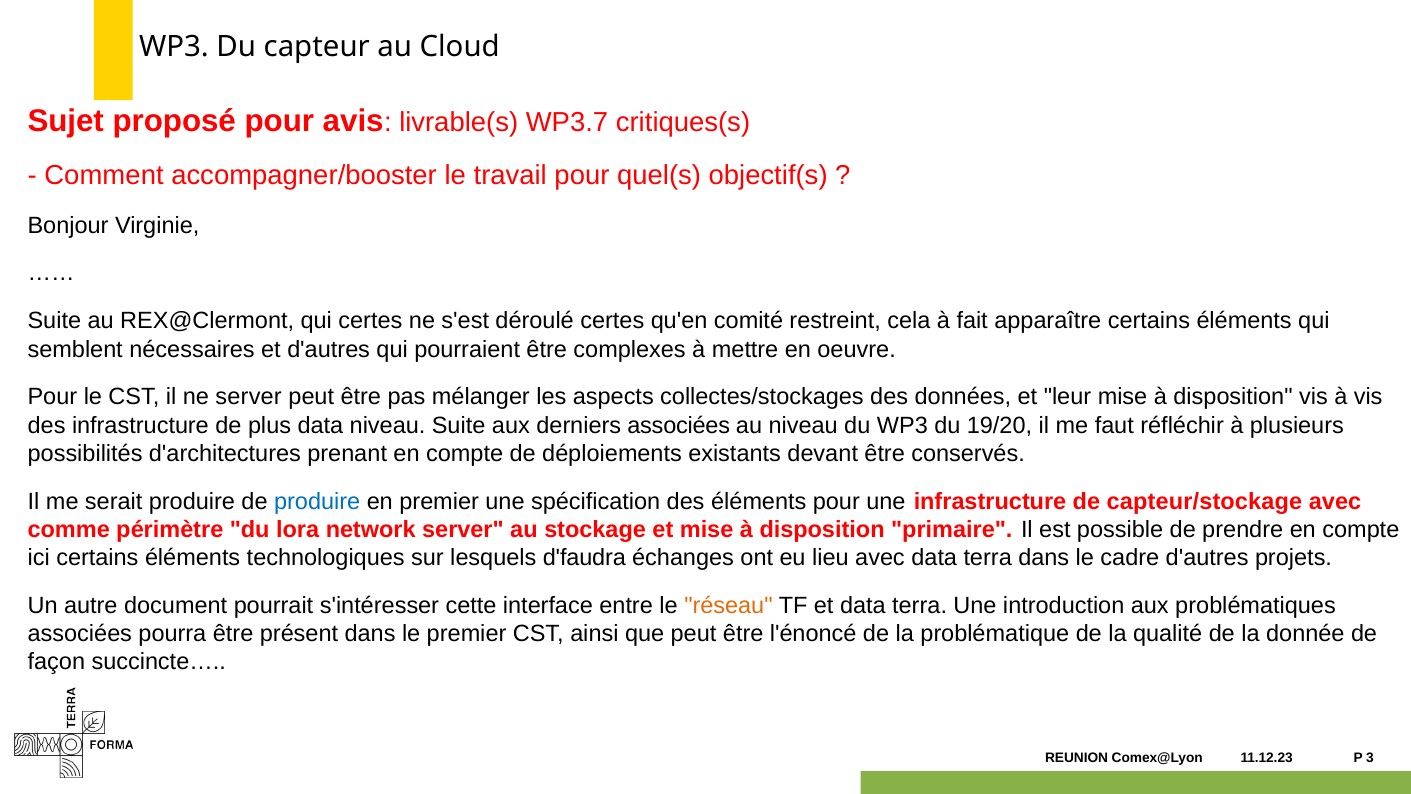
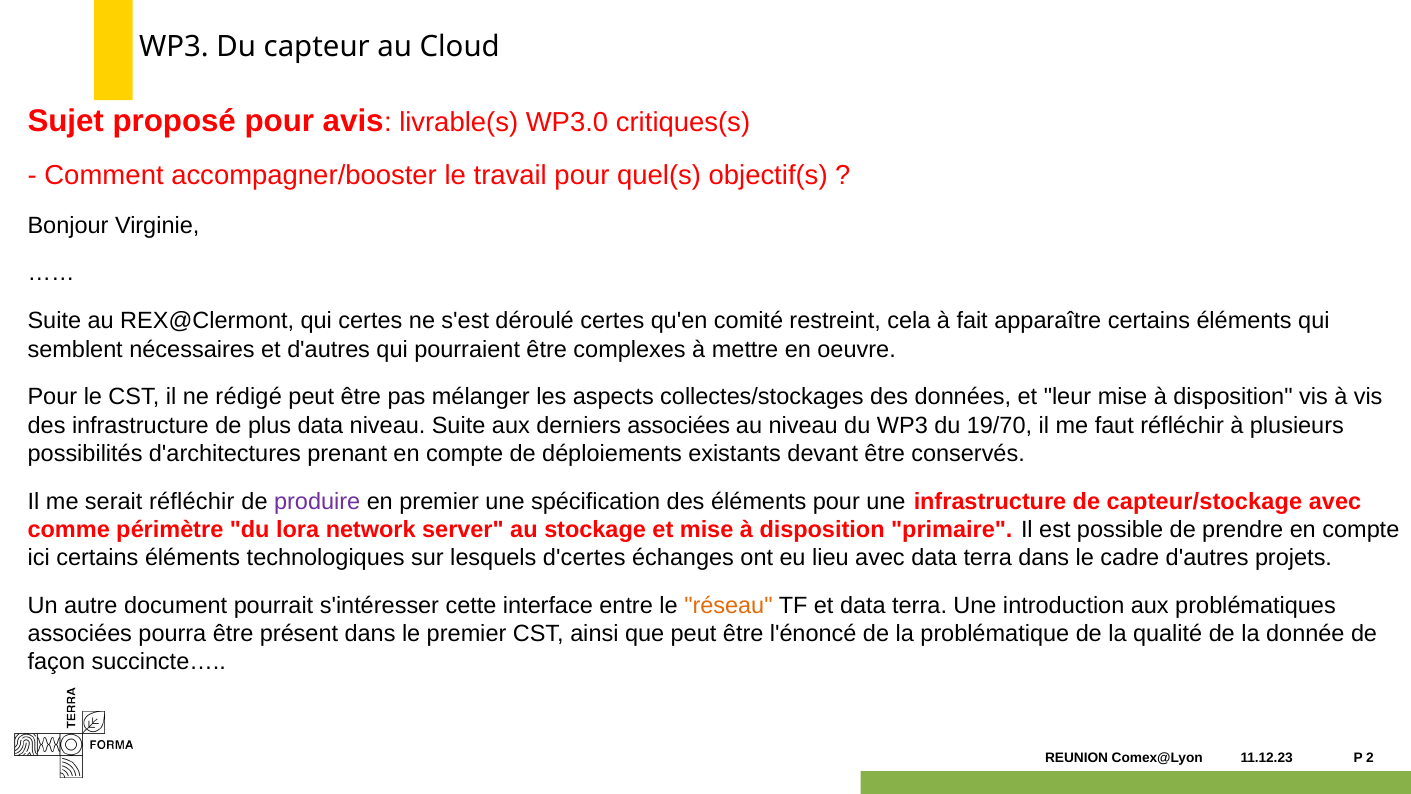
WP3.7: WP3.7 -> WP3.0 (567, 122)
ne server: server -> rédigé (249, 397)
19/20: 19/20 -> 19/70 (999, 425)
serait produire: produire -> réfléchir (192, 501)
produire colour: blue -> purple (317, 501)
d'faudra: d'faudra -> d'certes (584, 558)
3: 3 -> 2 (1370, 758)
